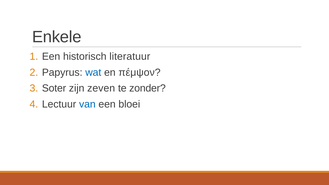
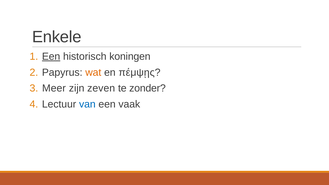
Een underline: none -> present (51, 57)
literatuur: literatuur -> koningen (130, 57)
wat colour: blue -> orange (93, 72)
πέμψον: πέμψον -> πέμψῃς (140, 72)
Soter: Soter -> Meer (54, 88)
bloei: bloei -> vaak (129, 104)
